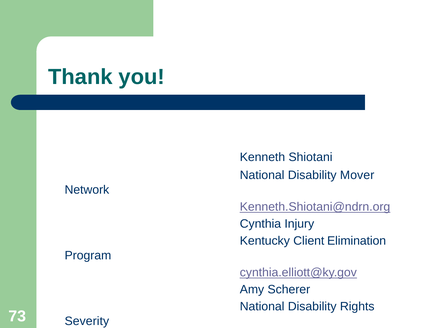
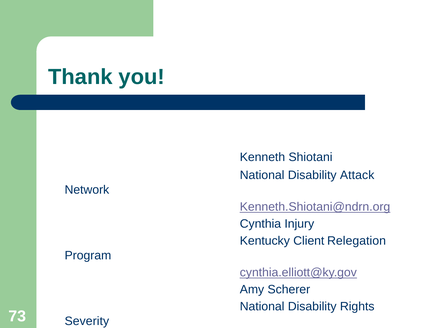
Mover: Mover -> Attack (357, 176)
Elimination: Elimination -> Relegation (357, 241)
